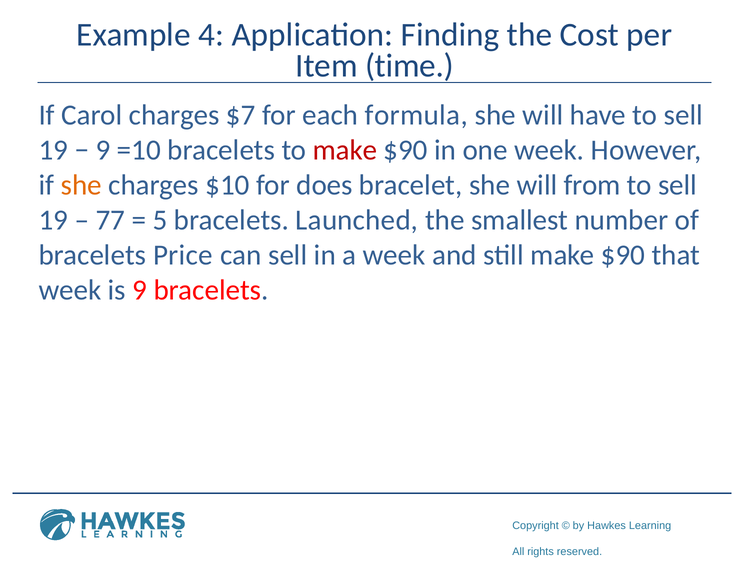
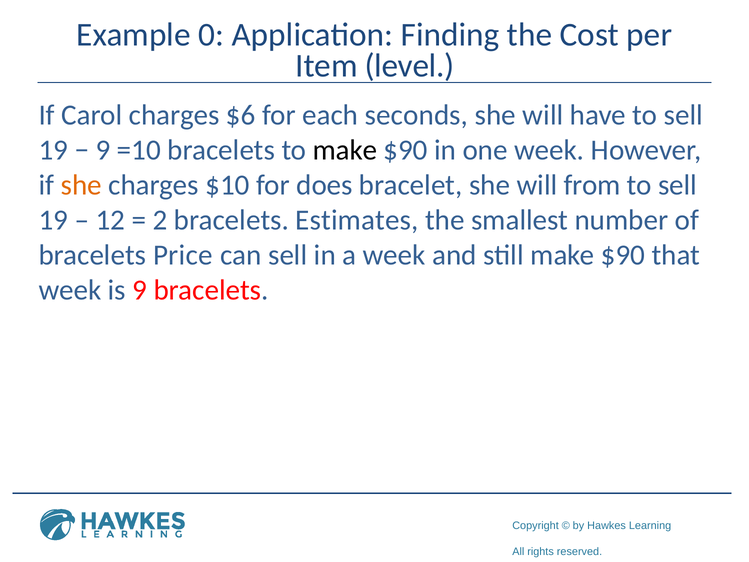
4: 4 -> 0 (211, 35)
time: time -> level (409, 66)
$7: $7 -> $6 (241, 115)
formula: formula -> seconds (416, 115)
make colour: red -> black (345, 150)
77: 77 -> 12 (110, 220)
5: 5 -> 2 (160, 220)
Launched: Launched -> Estimates (357, 220)
